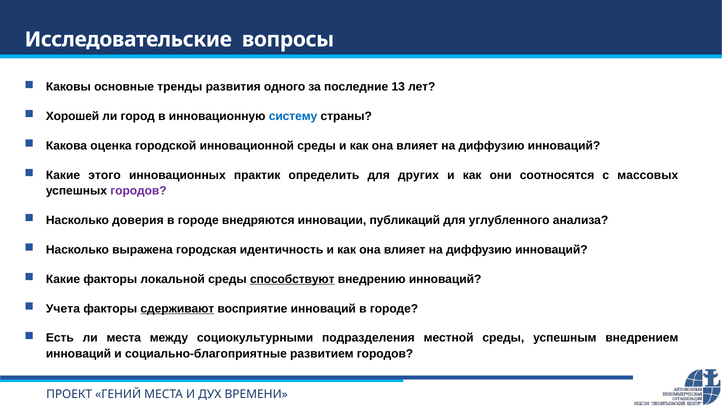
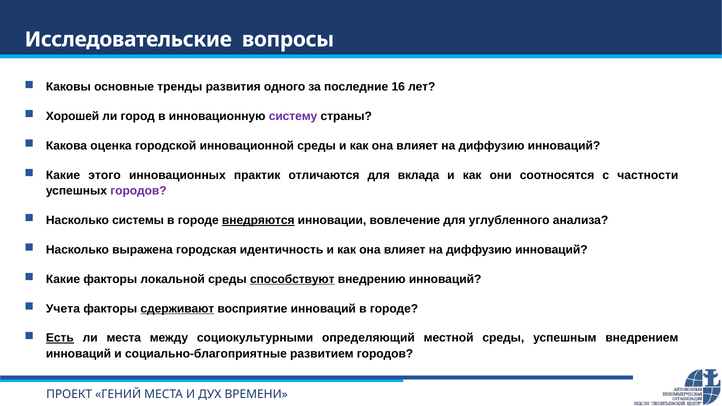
13: 13 -> 16 (398, 87)
систему colour: blue -> purple (293, 116)
определить: определить -> отличаются (324, 175)
других: других -> вклада (419, 175)
массовых: массовых -> частности (648, 175)
доверия: доверия -> системы (138, 220)
внедряются underline: none -> present (258, 220)
публикаций: публикаций -> вовлечение (405, 220)
Есть underline: none -> present (60, 338)
подразделения: подразделения -> определяющий (368, 338)
